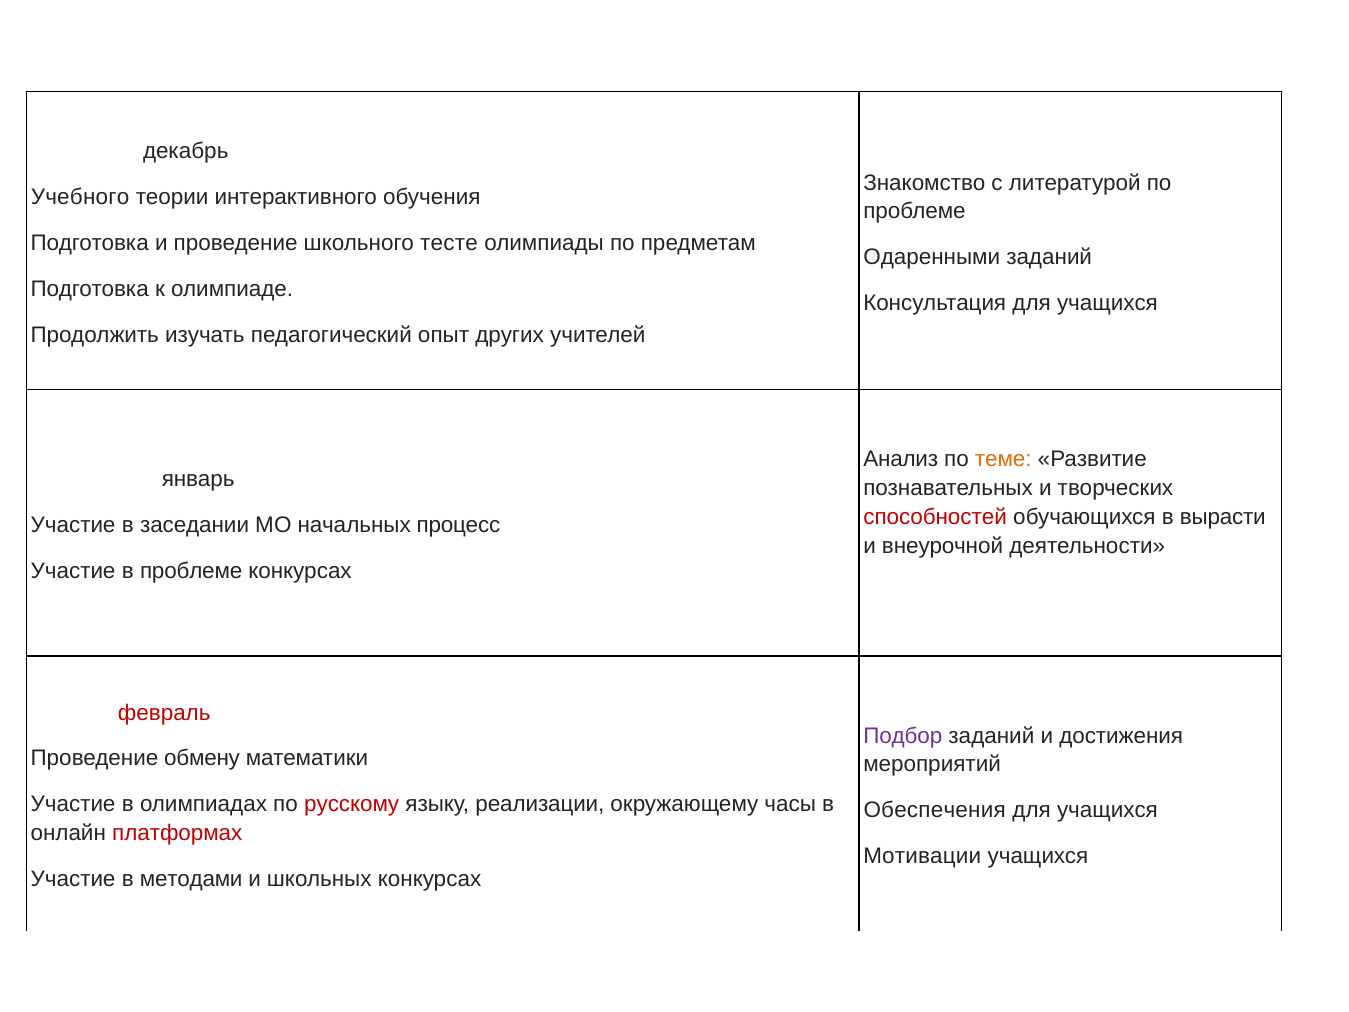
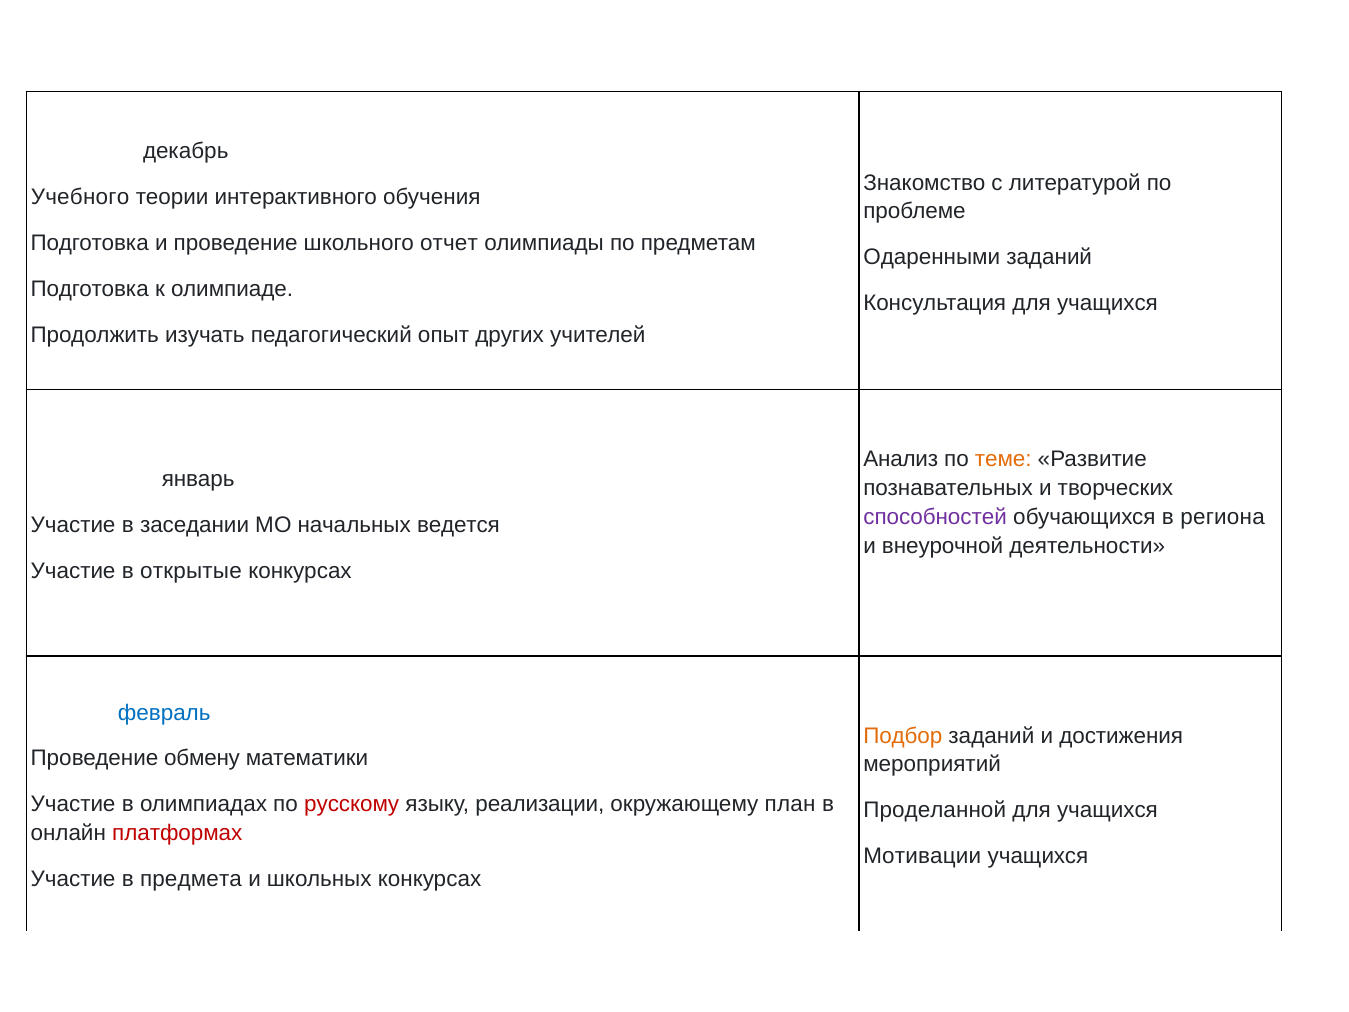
тесте: тесте -> отчет (449, 243)
способностей colour: red -> purple (935, 517)
вырасти: вырасти -> региона (1223, 517)
процесс: процесс -> ведется (458, 525)
в проблеме: проблеме -> открытые (191, 571)
февраль colour: red -> blue (164, 712)
Подбор colour: purple -> orange (903, 735)
часы: часы -> план (790, 804)
Обеспечения: Обеспечения -> Проделанной (935, 810)
методами: методами -> предмета (191, 879)
